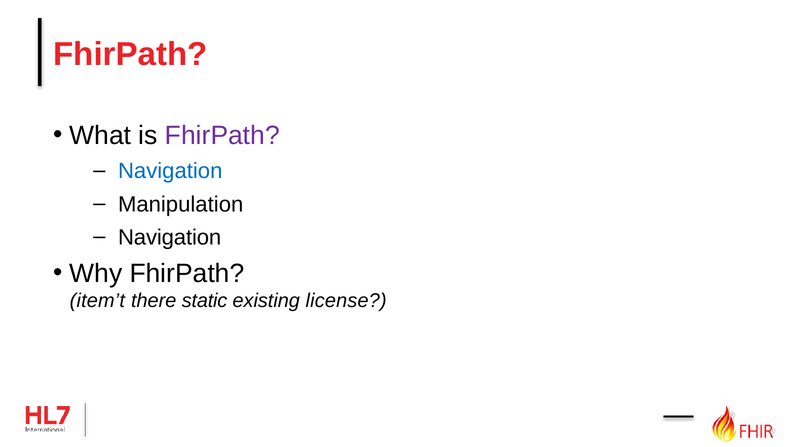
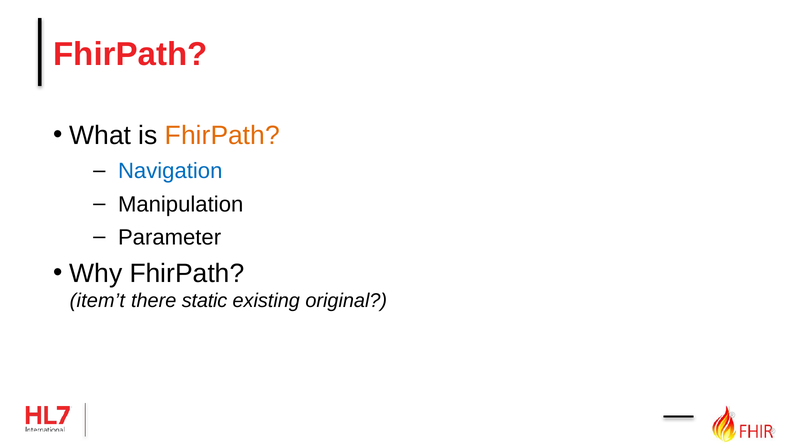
FhirPath colour: purple -> orange (222, 136)
Navigation: Navigation -> Parameter (170, 238)
license: license -> original (346, 301)
